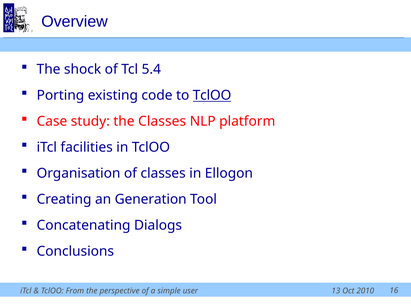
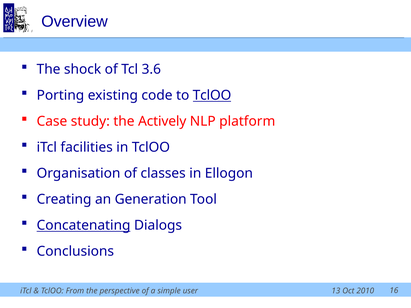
5.4: 5.4 -> 3.6 (151, 69)
the Classes: Classes -> Actively (162, 121)
Concatenating underline: none -> present (84, 226)
